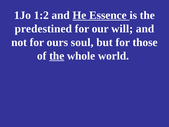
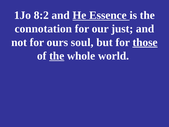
1:2: 1:2 -> 8:2 (41, 15)
predestined: predestined -> connotation (43, 29)
will: will -> just (122, 29)
those underline: none -> present (145, 42)
